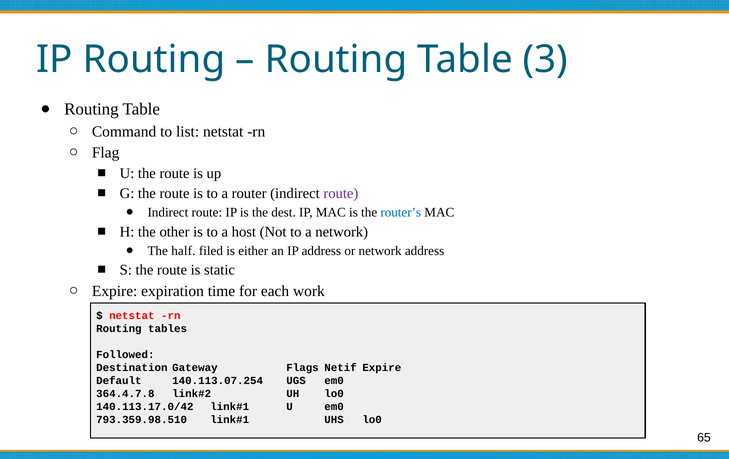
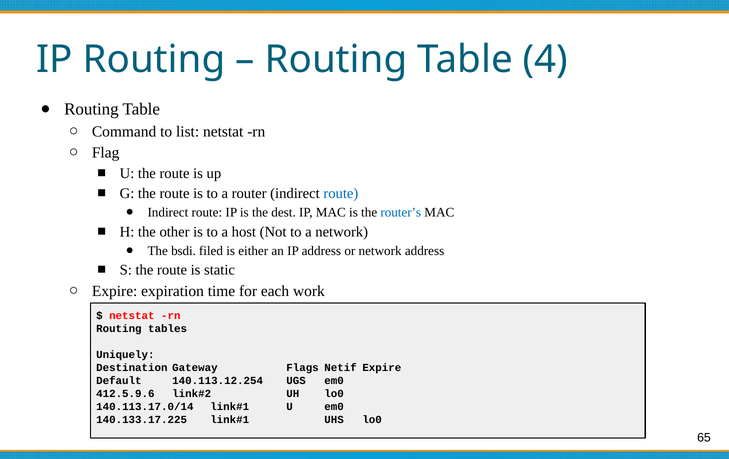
3: 3 -> 4 (545, 59)
route colour: purple -> blue (341, 194)
half: half -> bsdi (183, 251)
Followed: Followed -> Uniquely (125, 355)
140.113.07.254: 140.113.07.254 -> 140.113.12.254 (218, 381)
364.4.7.8: 364.4.7.8 -> 412.5.9.6 (125, 394)
140.113.17.0/42: 140.113.17.0/42 -> 140.113.17.0/14 (145, 407)
793.359.98.510: 793.359.98.510 -> 140.133.17.225 (142, 420)
